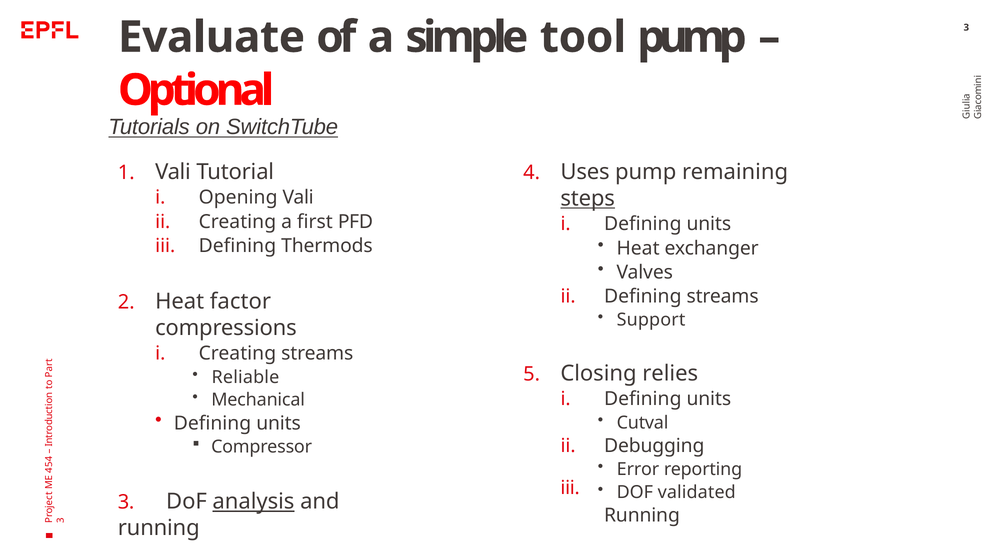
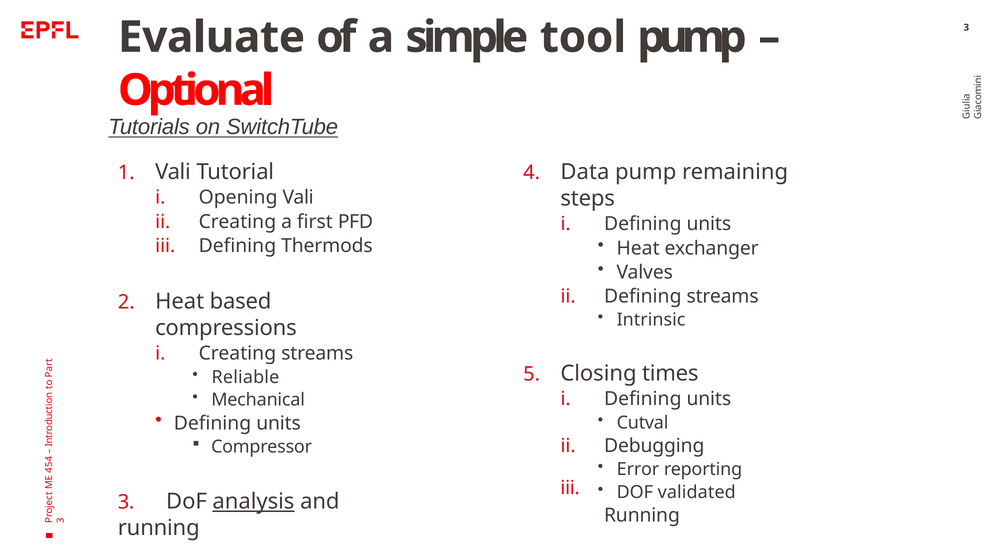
Uses: Uses -> Data (585, 172)
steps underline: present -> none (588, 198)
factor: factor -> based (241, 302)
Support: Support -> Intrinsic (651, 320)
relies: relies -> times (670, 373)
